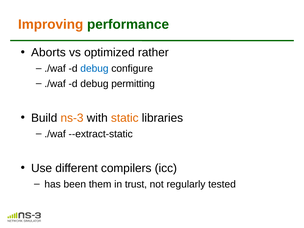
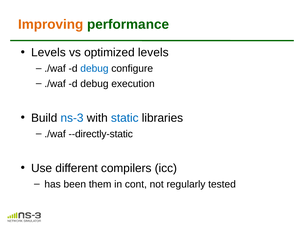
Aborts: Aborts -> Levels (48, 53)
optimized rather: rather -> levels (153, 53)
permitting: permitting -> execution (133, 84)
ns-3 colour: orange -> blue (72, 118)
static colour: orange -> blue (125, 118)
--extract-static: --extract-static -> --directly-static (101, 134)
trust: trust -> cont (136, 184)
